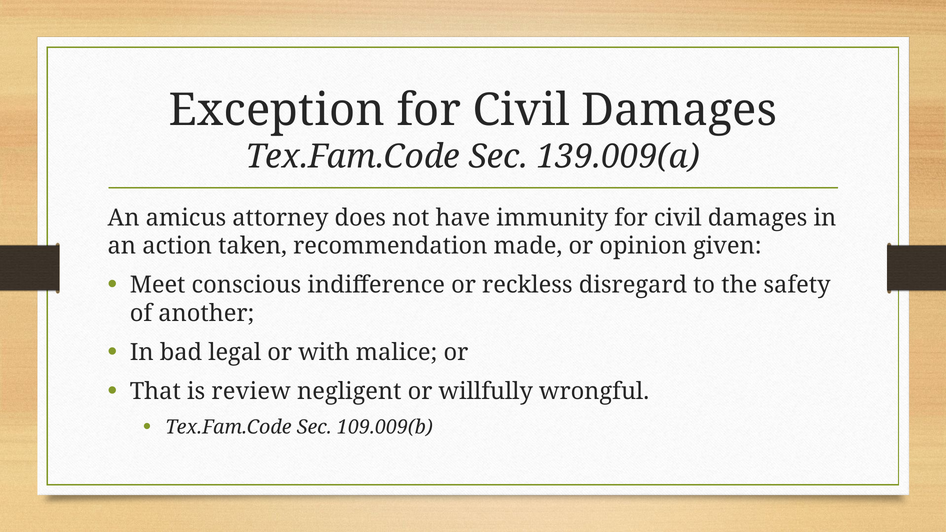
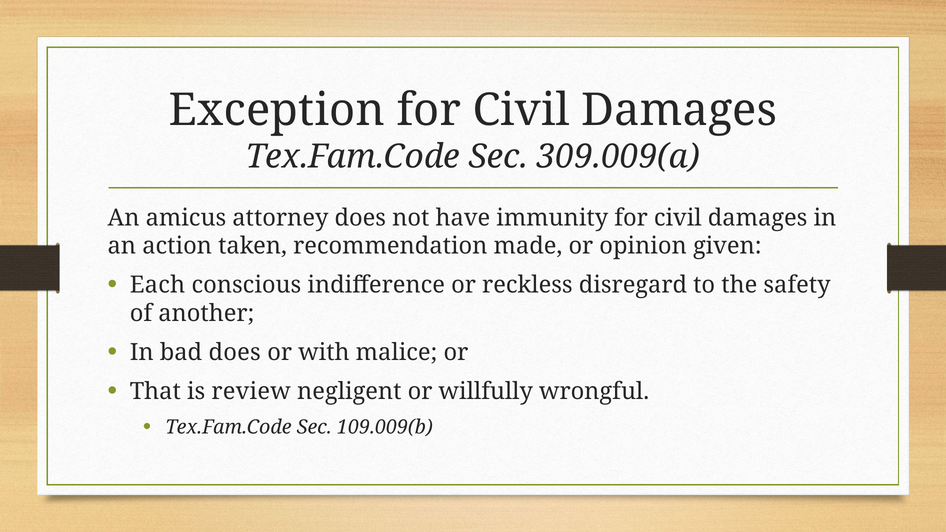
139.009(a: 139.009(a -> 309.009(a (618, 157)
Meet: Meet -> Each (157, 285)
bad legal: legal -> does (235, 353)
